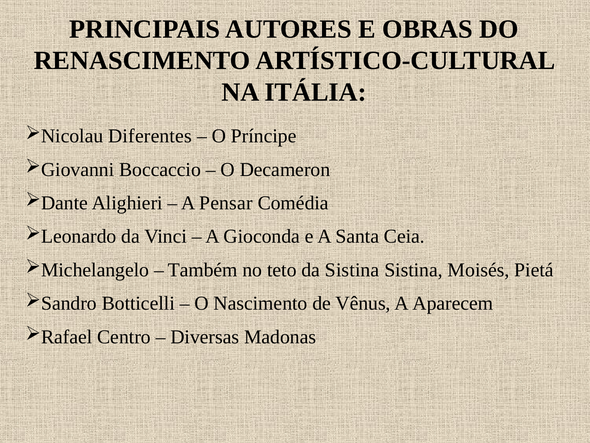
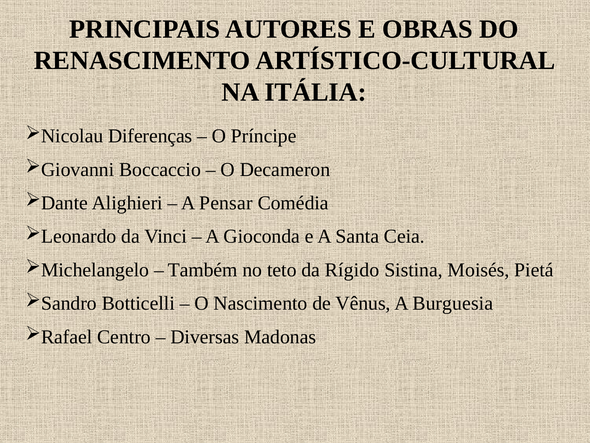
Diferentes: Diferentes -> Diferenças (150, 136)
da Sistina: Sistina -> Rígido (352, 270)
Aparecem: Aparecem -> Burguesia (453, 303)
